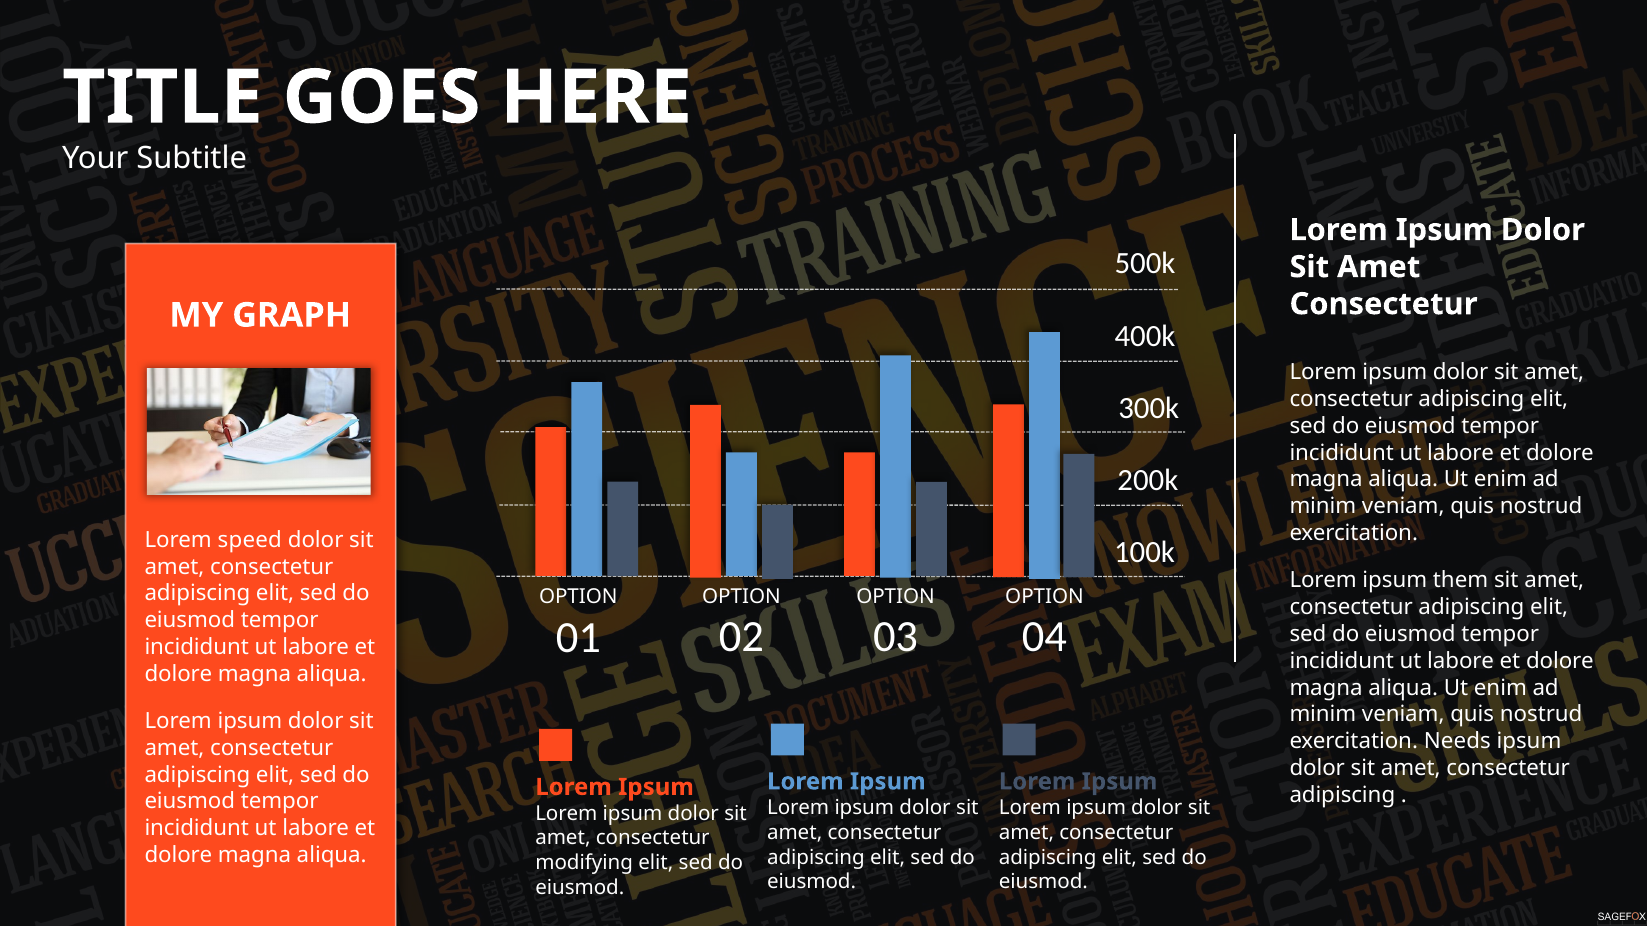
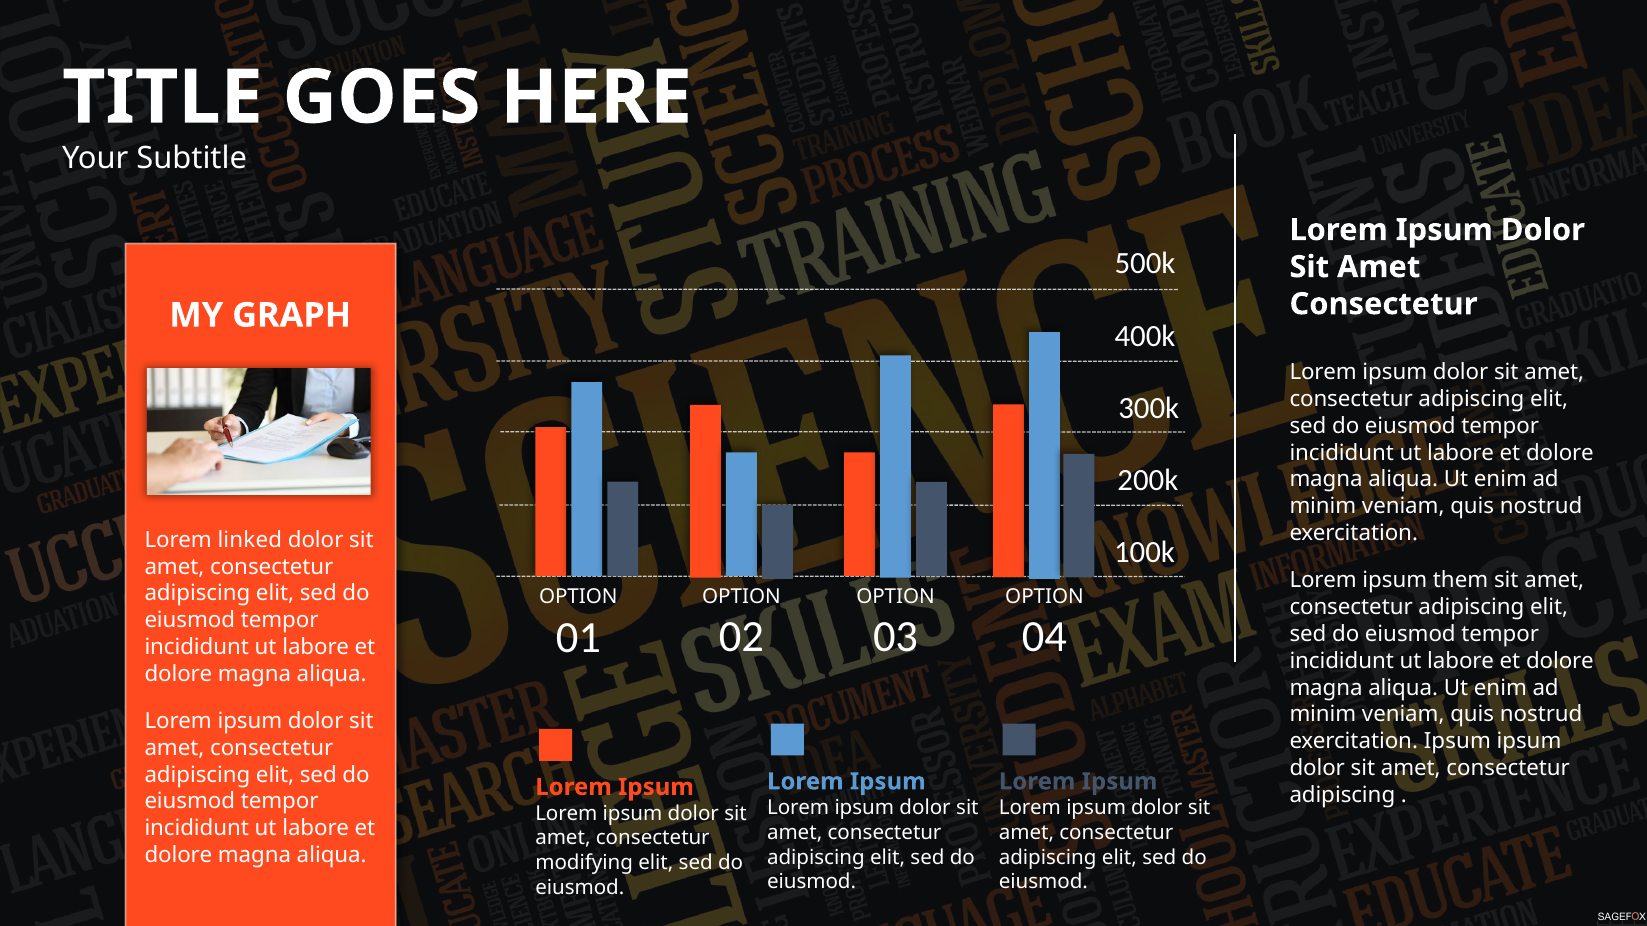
speed: speed -> linked (250, 540)
exercitation Needs: Needs -> Ipsum (1457, 742)
